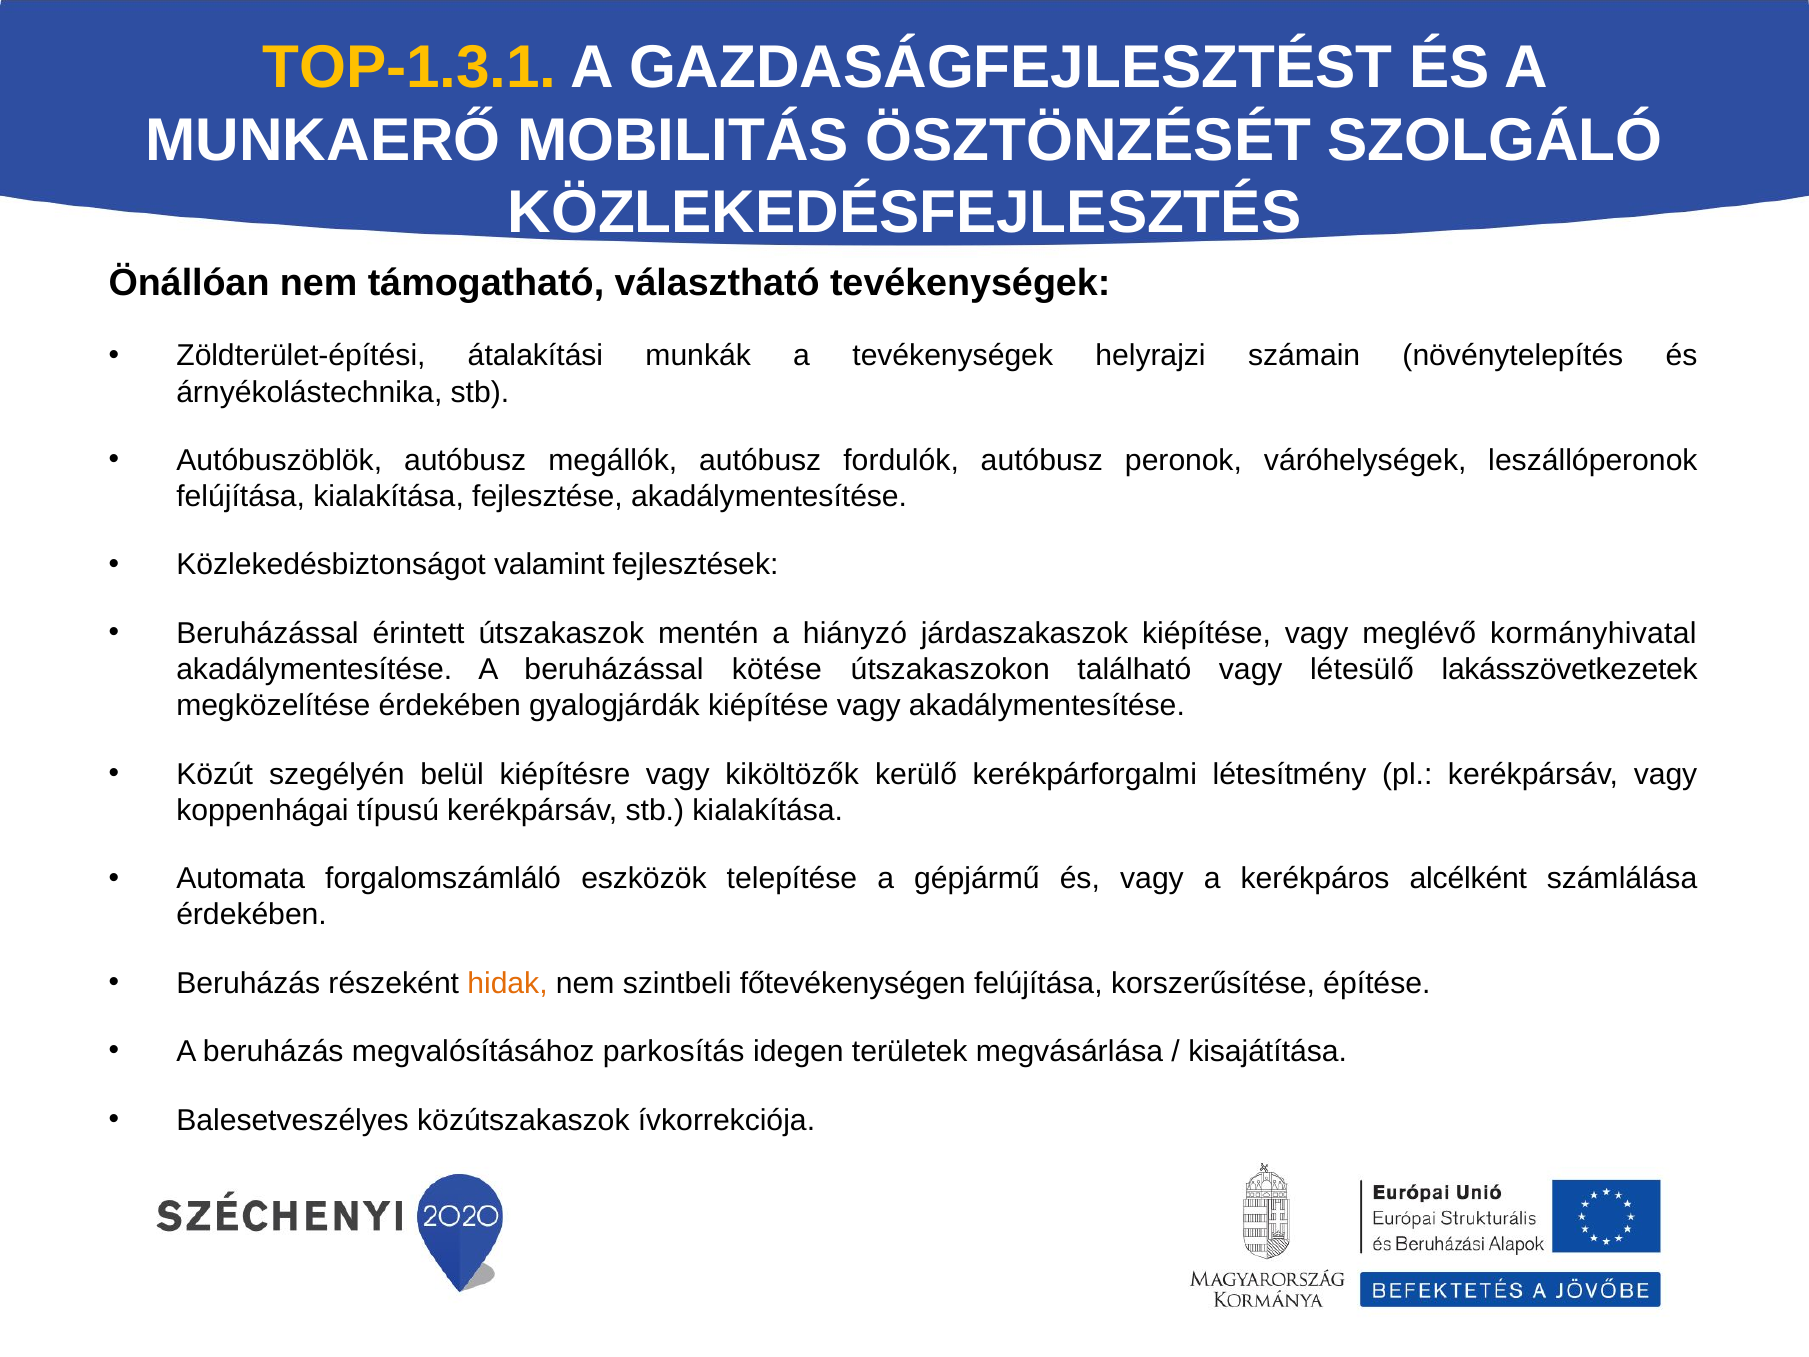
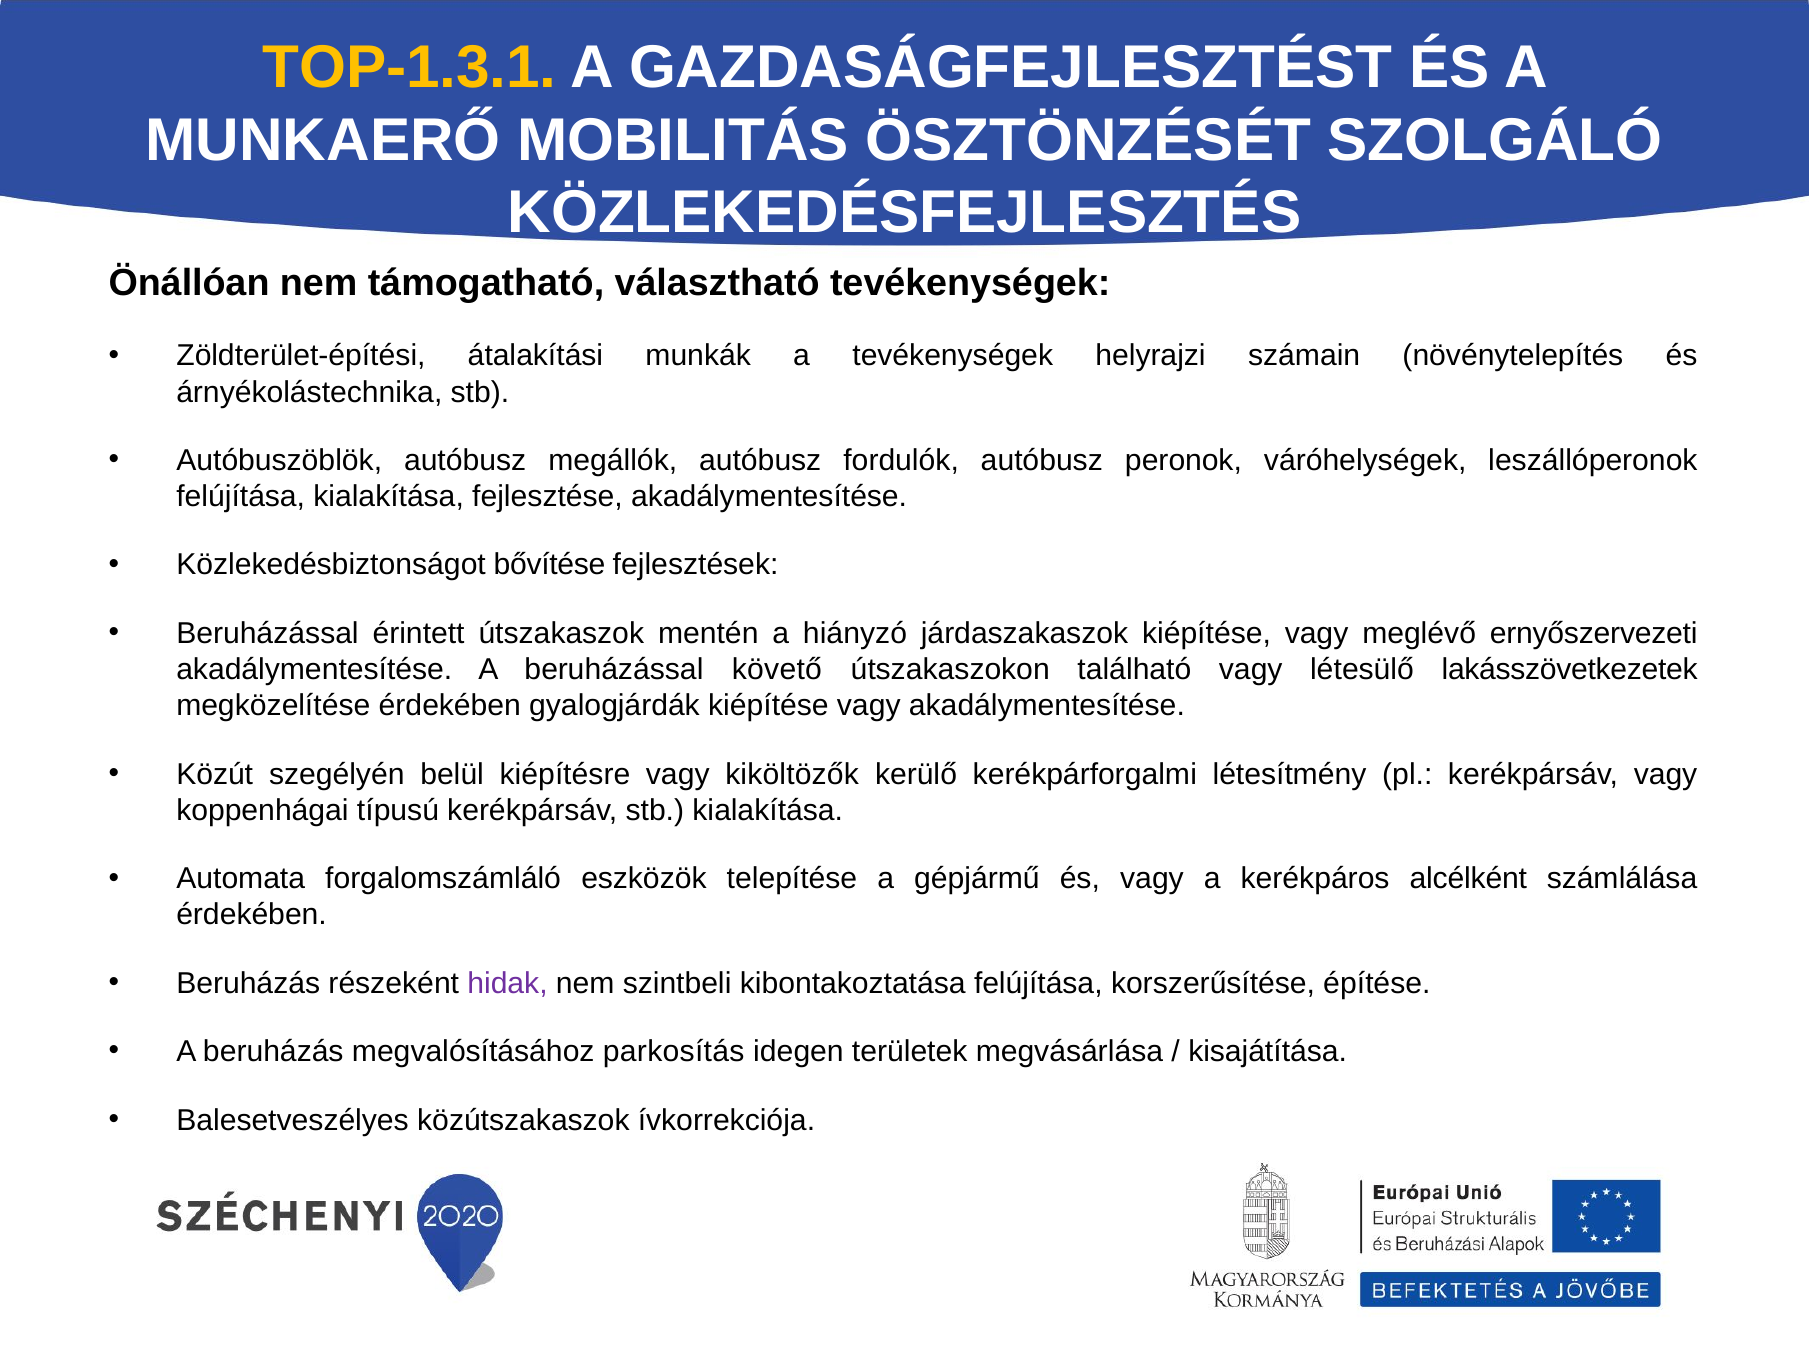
valamint: valamint -> bővítése (549, 565)
kormányhivatal: kormányhivatal -> ernyőszervezeti (1594, 633)
kötése: kötése -> követő (777, 670)
hidak colour: orange -> purple (507, 983)
főtevékenységen: főtevékenységen -> kibontakoztatása (853, 983)
